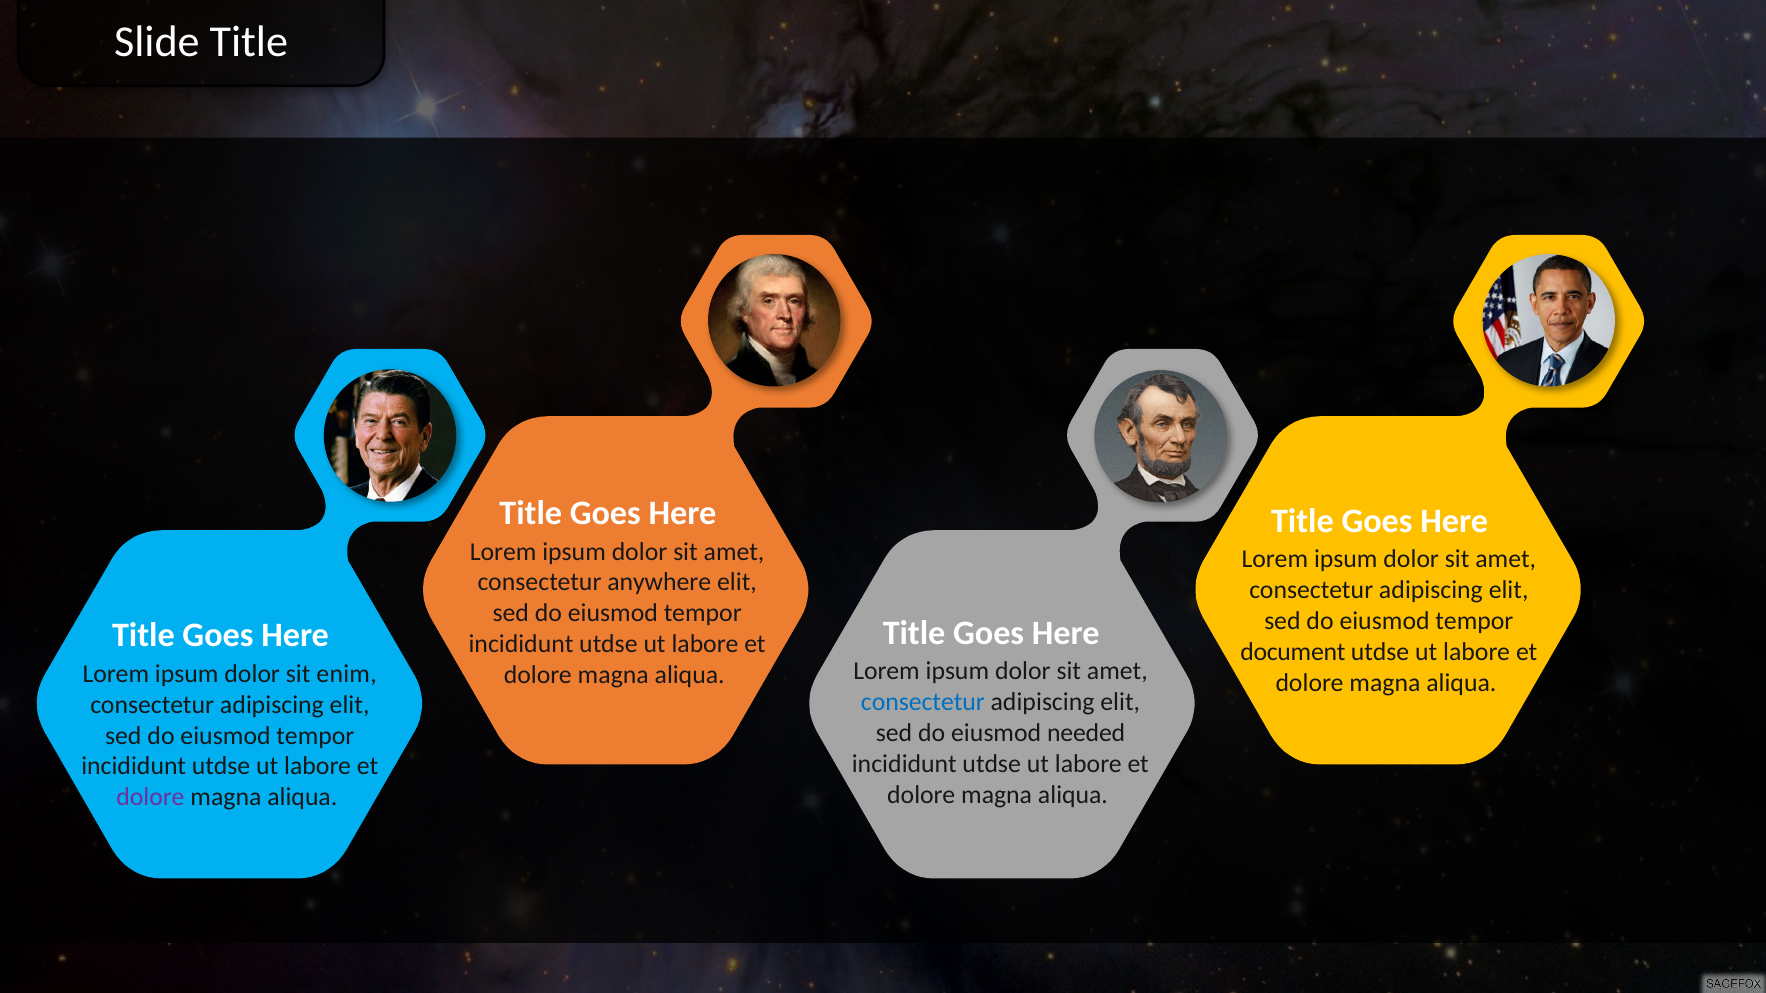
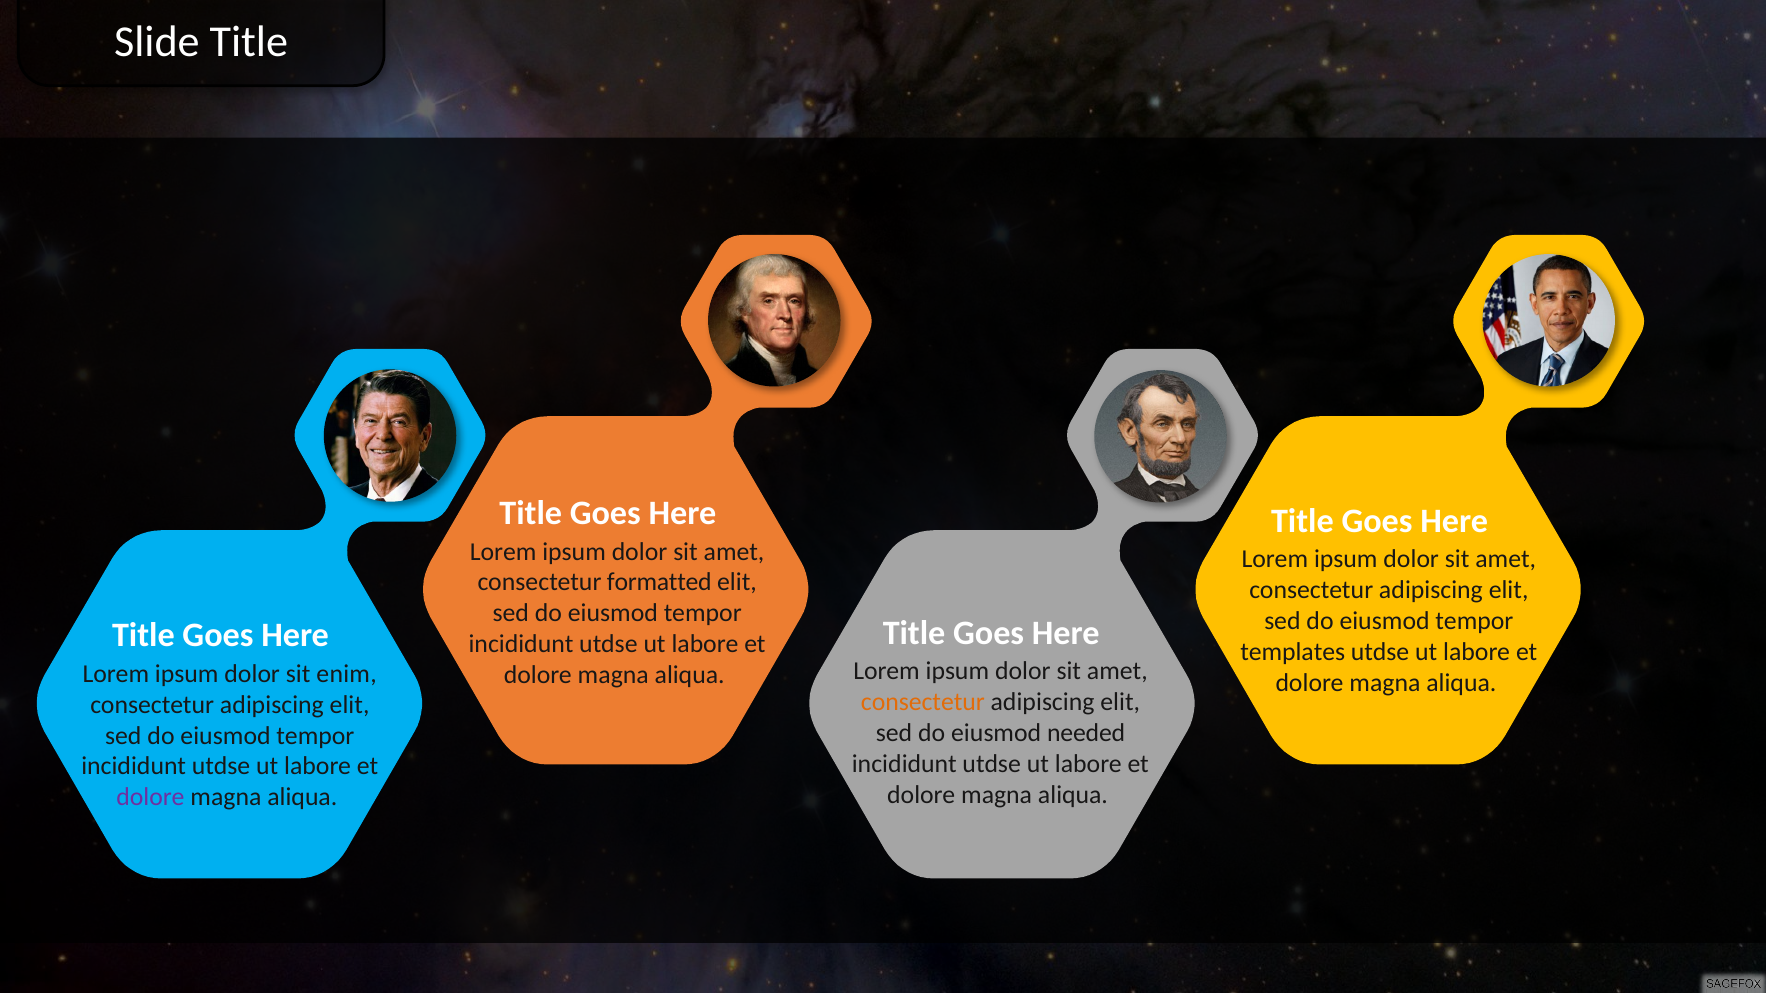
anywhere: anywhere -> formatted (659, 583)
document: document -> templates (1293, 652)
consectetur colour: blue -> orange (923, 702)
